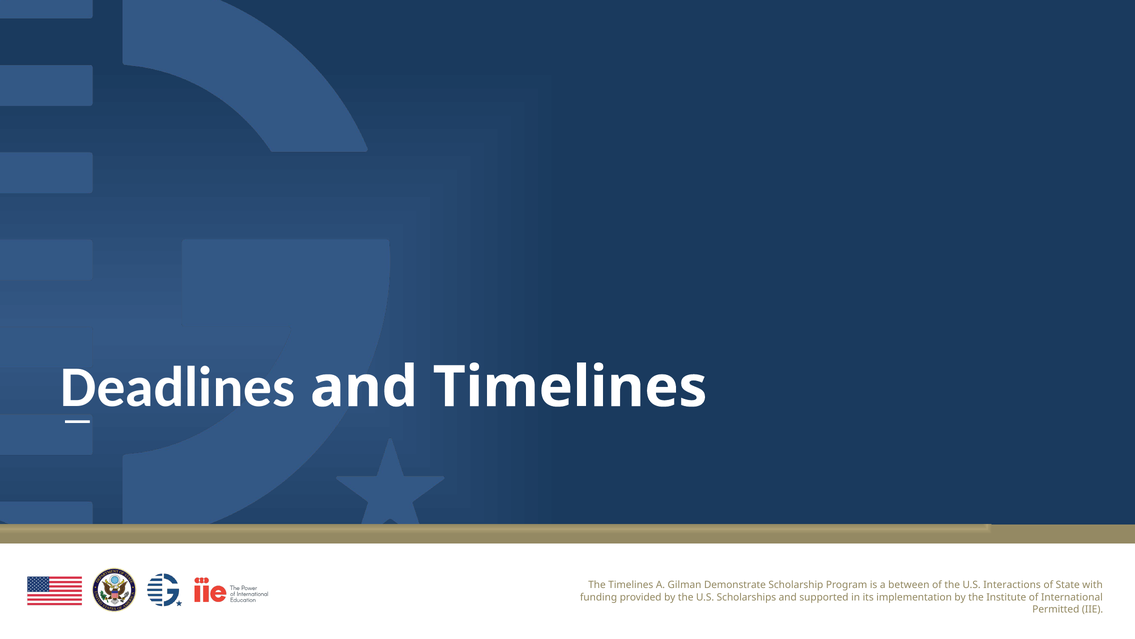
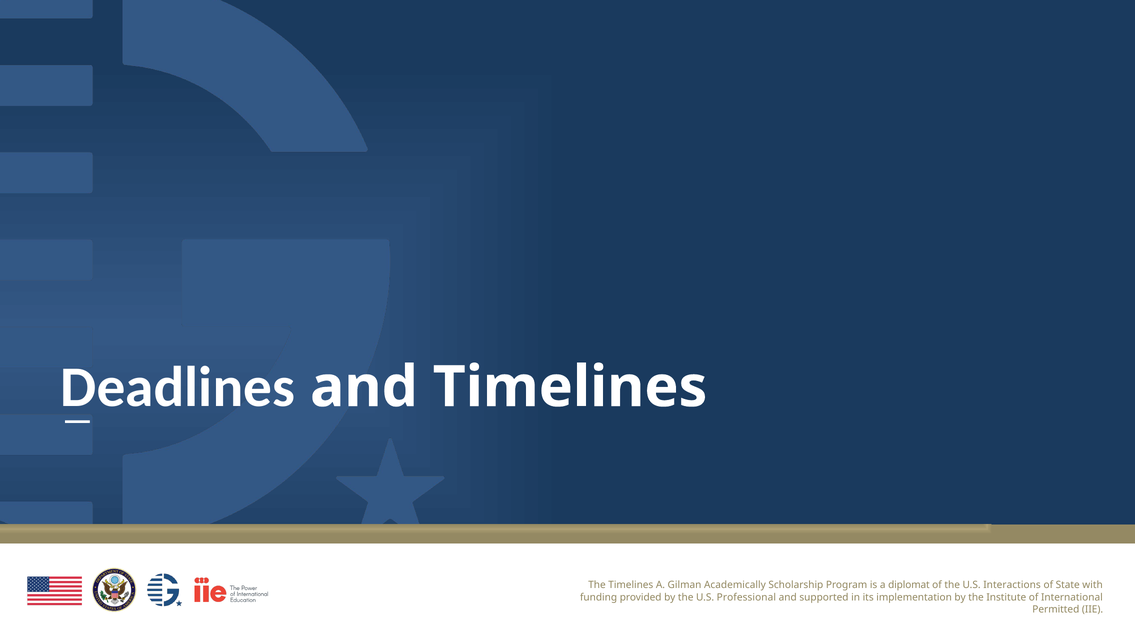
Demonstrate: Demonstrate -> Academically (735, 585)
between: between -> diplomat (909, 585)
Scholarships: Scholarships -> Professional (746, 597)
